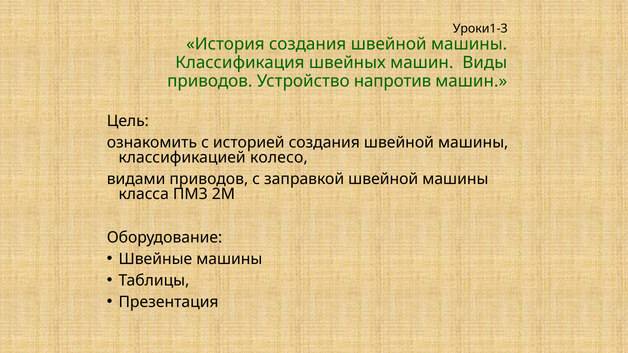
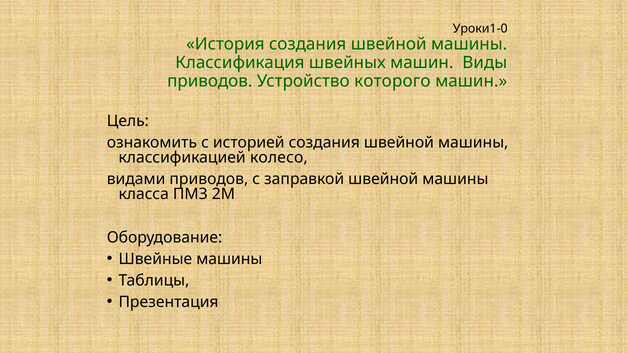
Уроки1-3: Уроки1-3 -> Уроки1-0 (480, 28)
напротив: напротив -> которого (392, 81)
